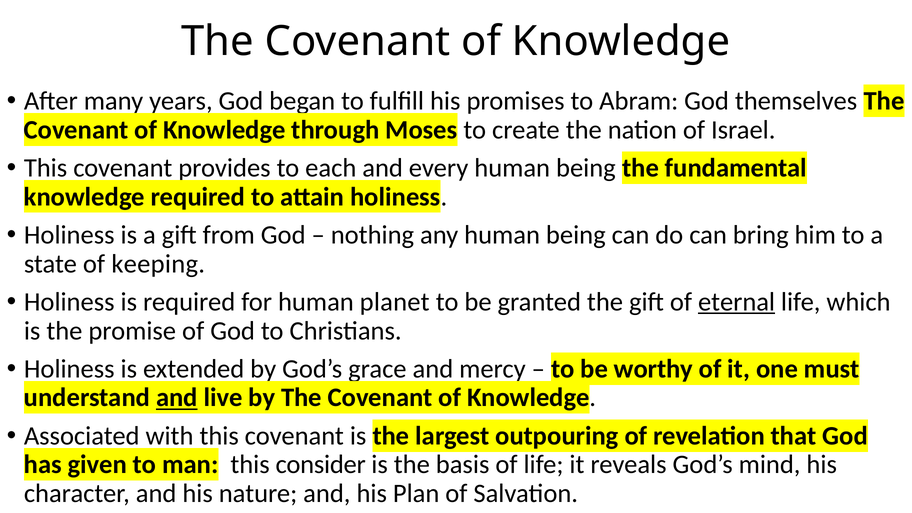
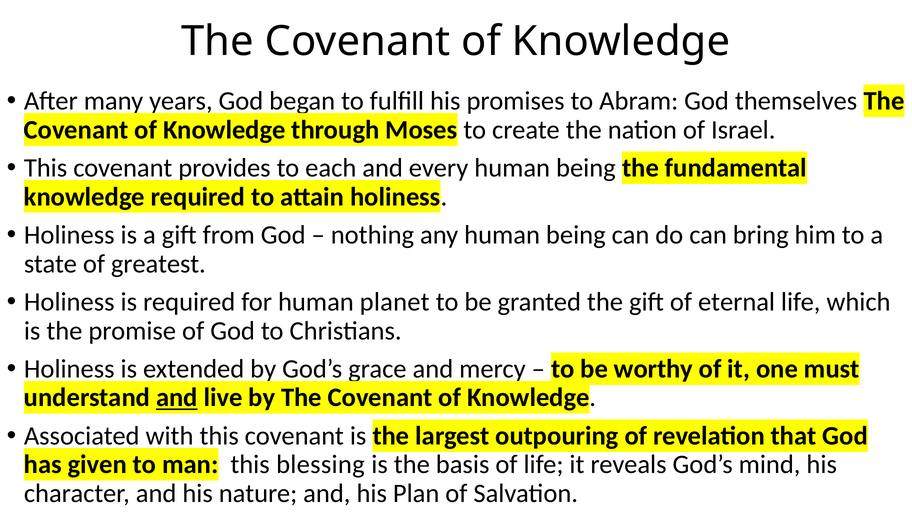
keeping: keeping -> greatest (158, 264)
eternal underline: present -> none (737, 302)
consider: consider -> blessing (320, 465)
